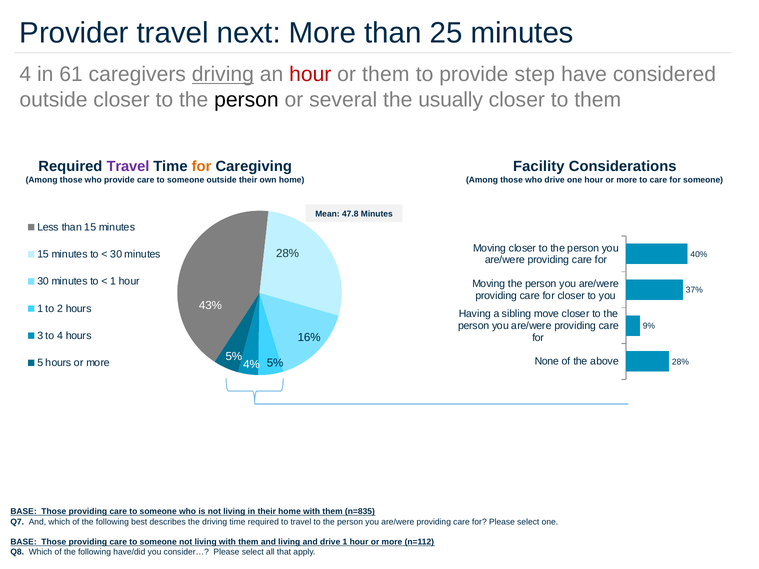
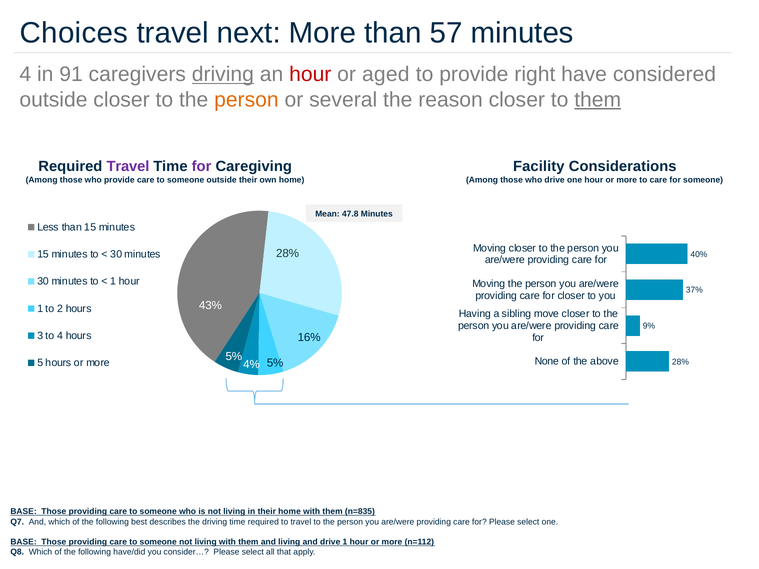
Provider: Provider -> Choices (74, 33)
25: 25 -> 57 (446, 33)
61: 61 -> 91 (71, 74)
or them: them -> aged (386, 74)
step: step -> right (535, 74)
person colour: black -> orange (246, 100)
usually: usually -> reason (451, 100)
them underline: none -> present (598, 100)
for colour: orange -> purple (202, 167)
